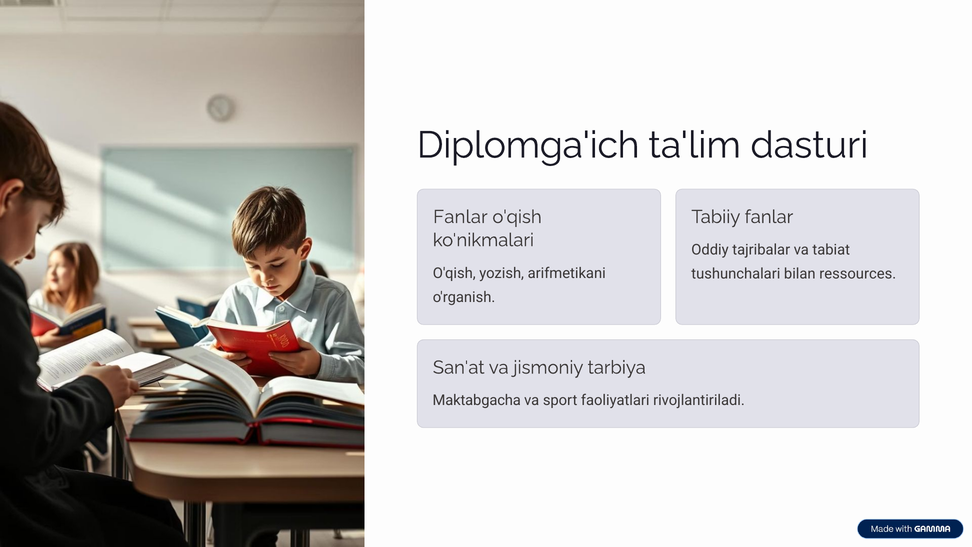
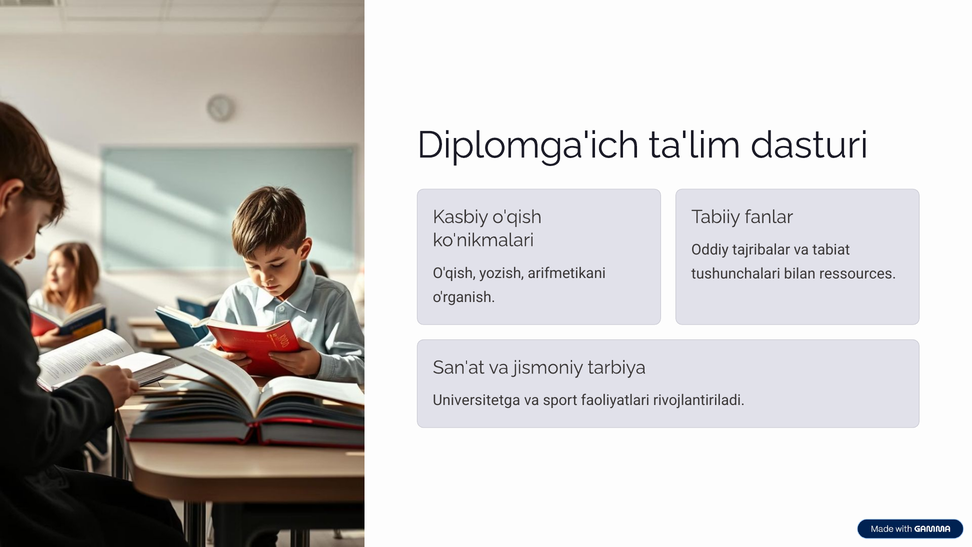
Fanlar: Fanlar -> Kasbiy (461, 217)
Maktabgacha: Maktabgacha -> Universitetga (477, 400)
